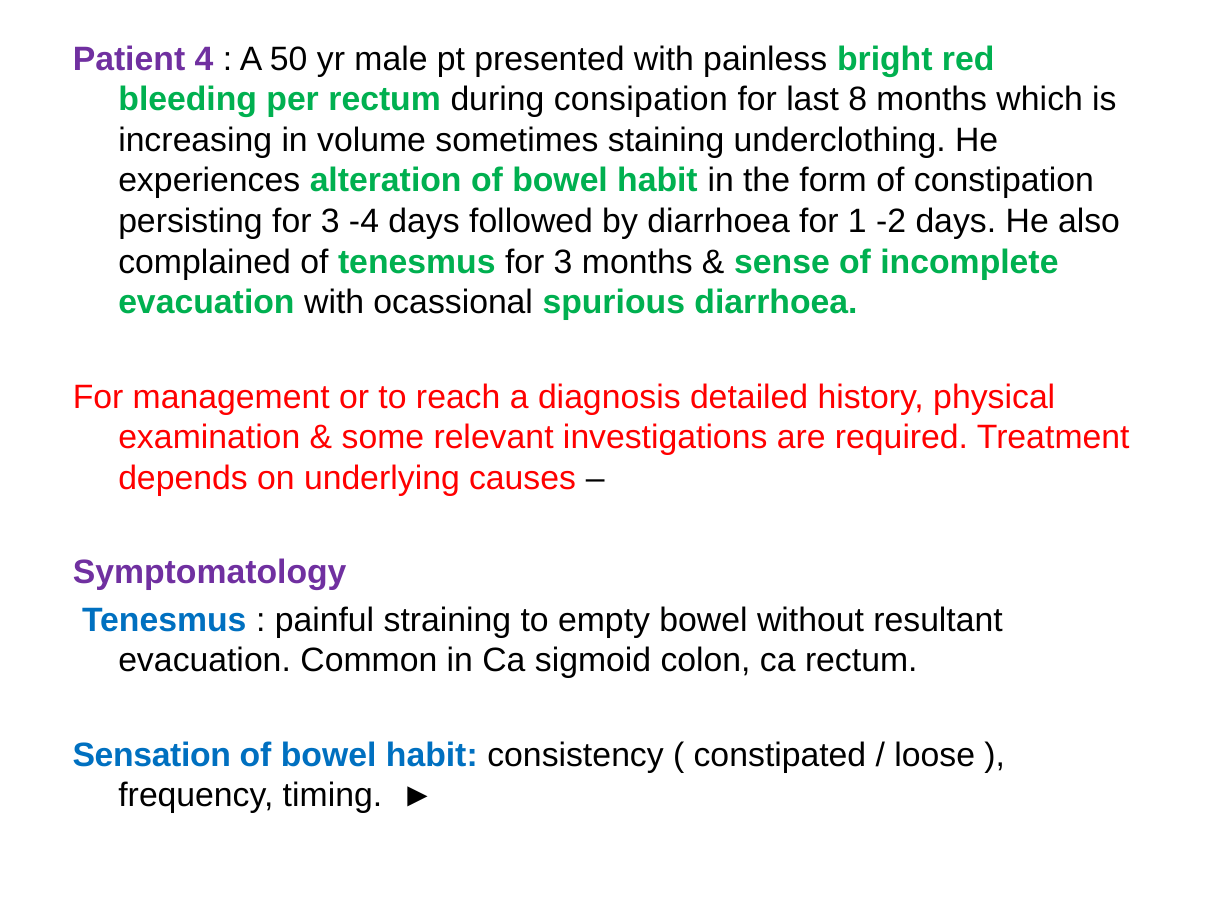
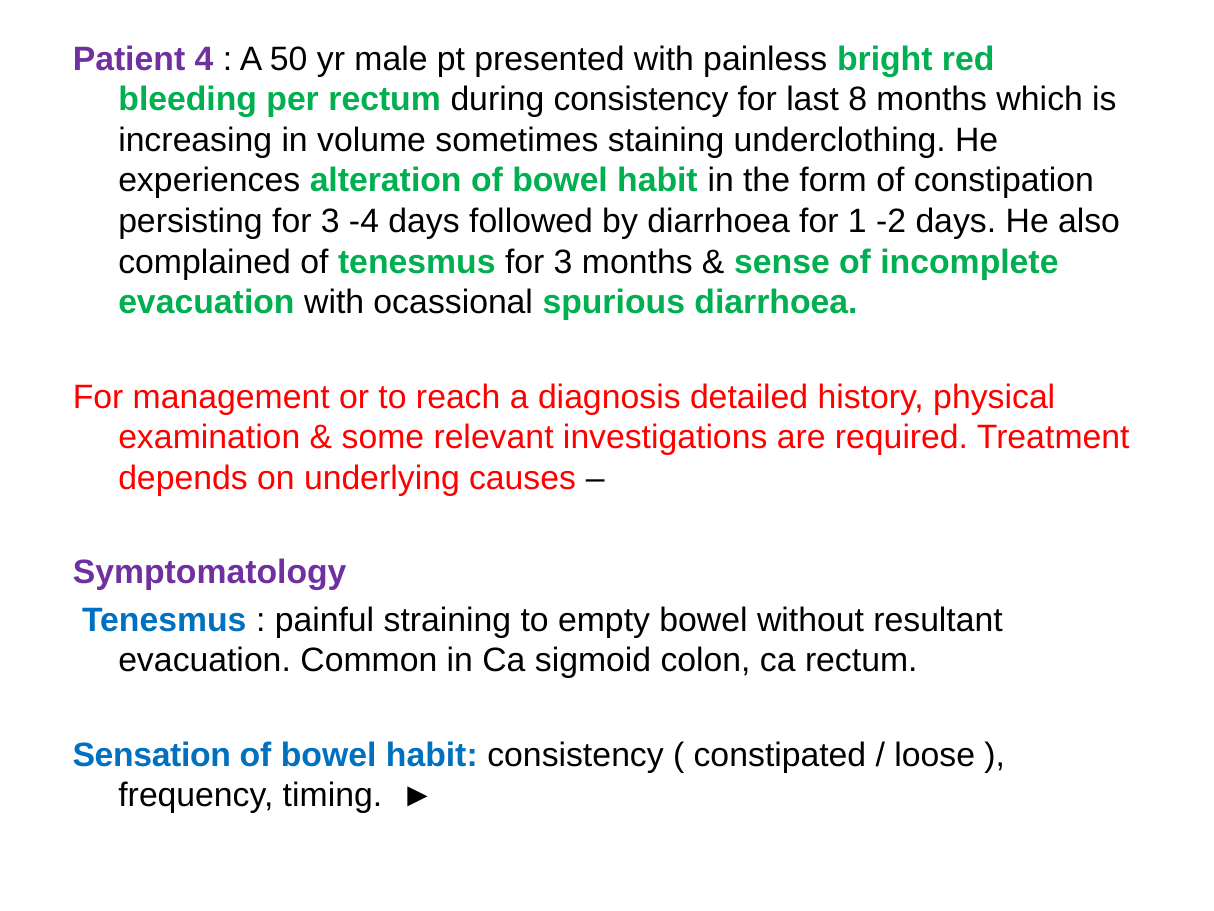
during consipation: consipation -> consistency (641, 100)
